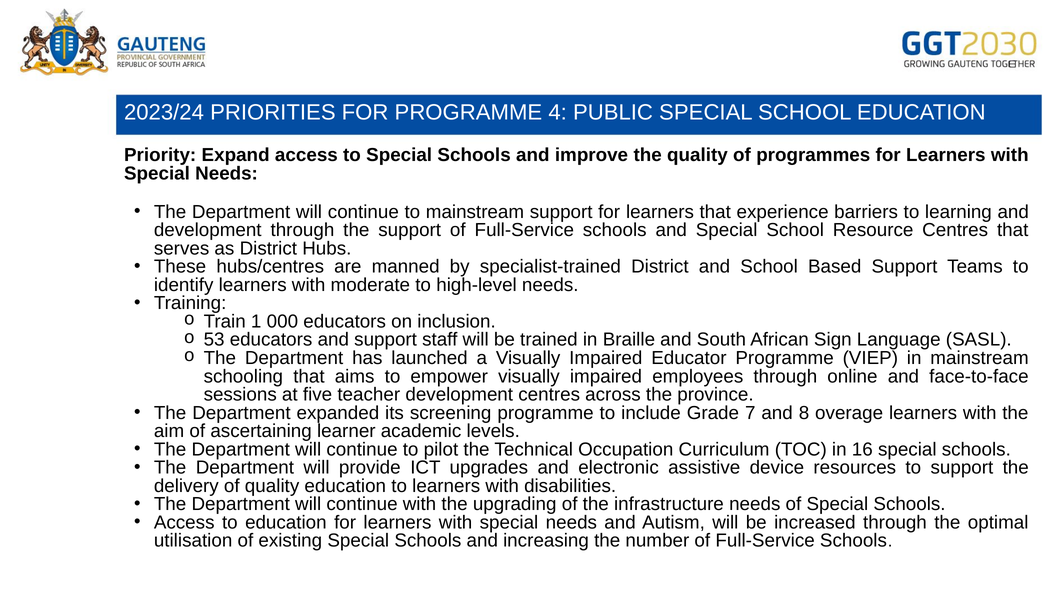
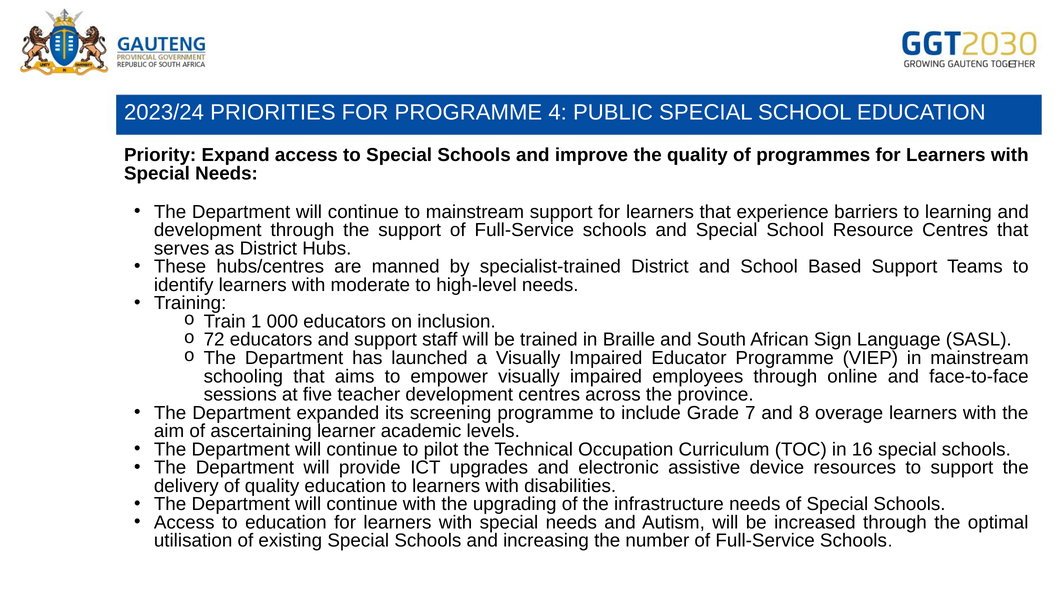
53: 53 -> 72 (214, 340)
